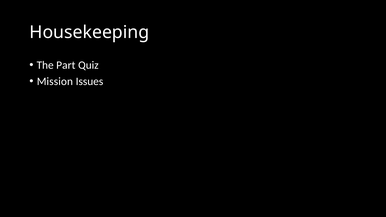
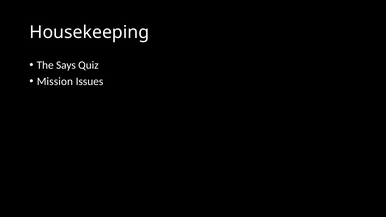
Part: Part -> Says (66, 65)
